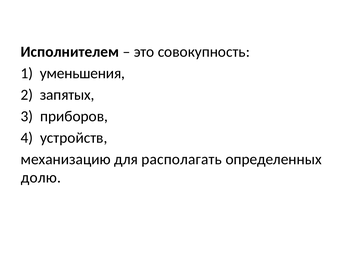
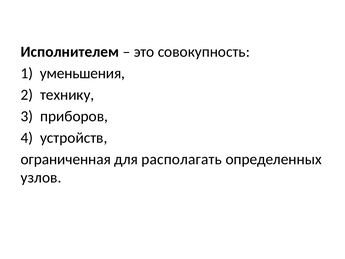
запятых: запятых -> технику (67, 95)
механизацию: механизацию -> ограниченная (66, 159)
долю: долю -> узлов (41, 177)
